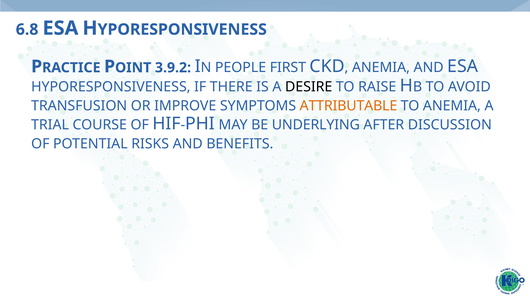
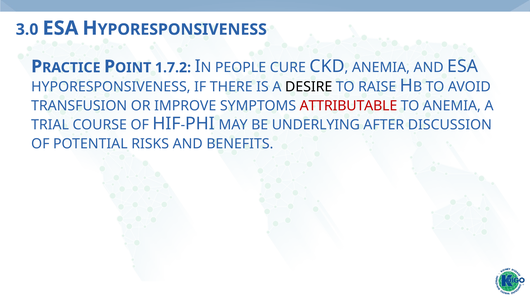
6.8: 6.8 -> 3.0 (27, 30)
3.9.2: 3.9.2 -> 1.7.2 (173, 68)
FIRST: FIRST -> CURE (288, 68)
ATTRIBUTABLE colour: orange -> red (348, 106)
